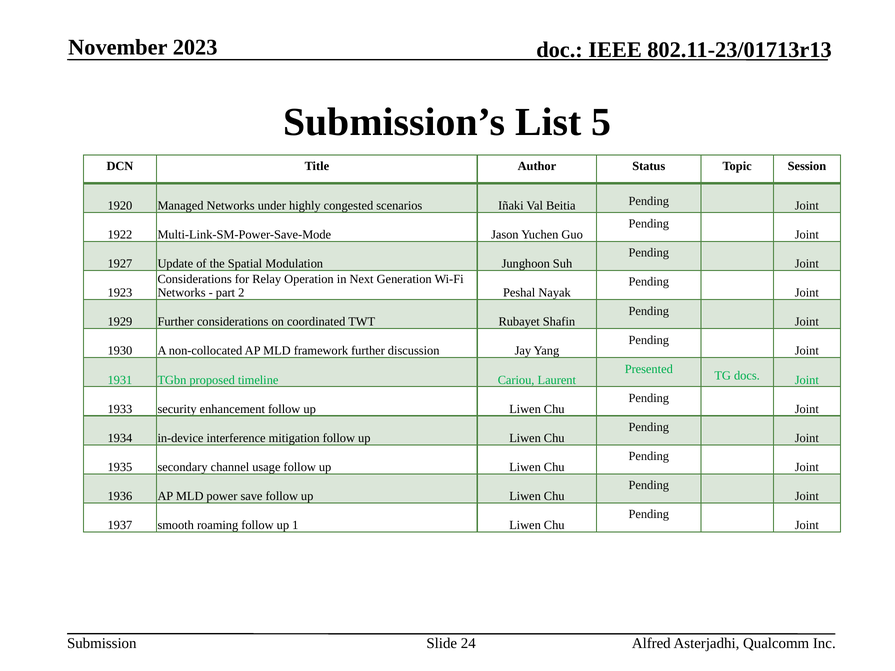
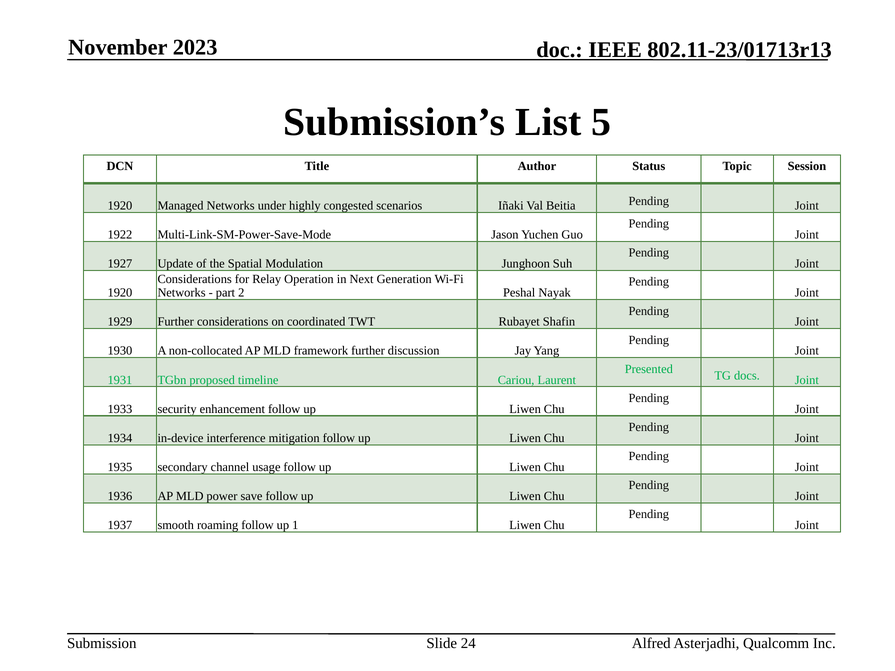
1923: 1923 -> 1920 (120, 293)
